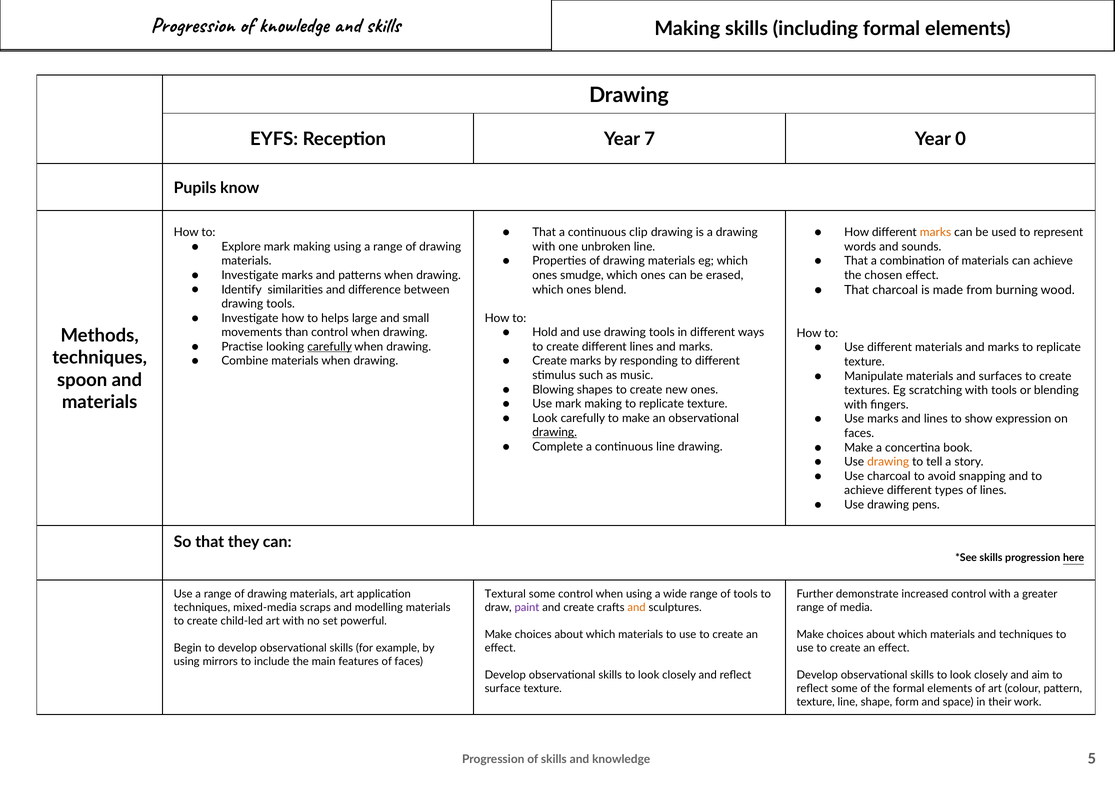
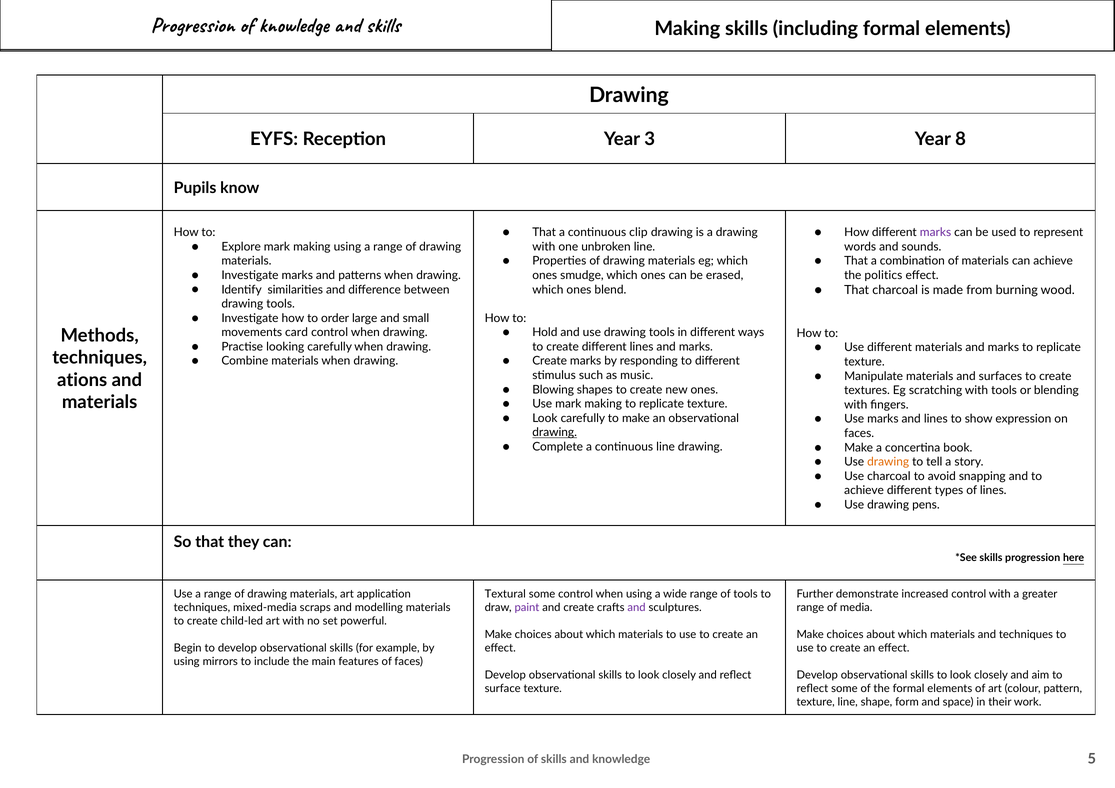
7: 7 -> 3 (650, 139)
0: 0 -> 8 (961, 139)
marks colour: orange -> purple (936, 233)
chosen: chosen -> politics (883, 275)
helps: helps -> order (335, 318)
than: than -> card (297, 333)
carefully underline: present -> none (330, 347)
spoon: spoon -> ations (82, 380)
and colour: orange -> purple (637, 608)
